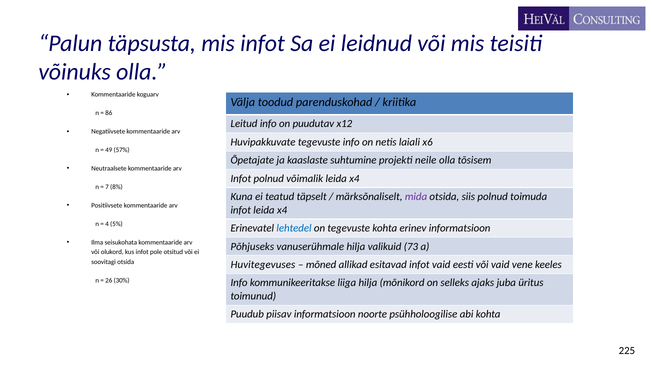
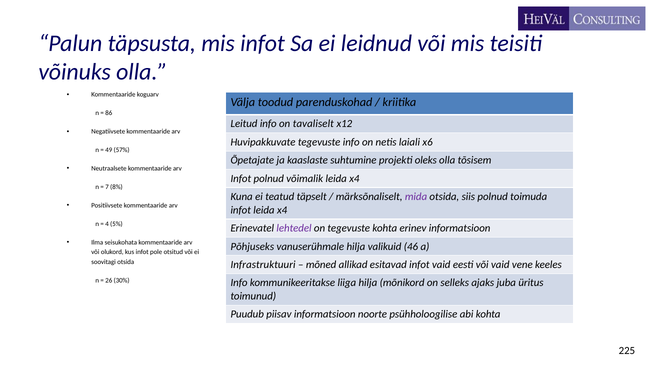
puudutav: puudutav -> tavaliselt (313, 124)
neile: neile -> oleks (426, 160)
lehtedel colour: blue -> purple (294, 228)
73: 73 -> 46 (411, 246)
Huvitegevuses: Huvitegevuses -> Infrastruktuuri (263, 264)
